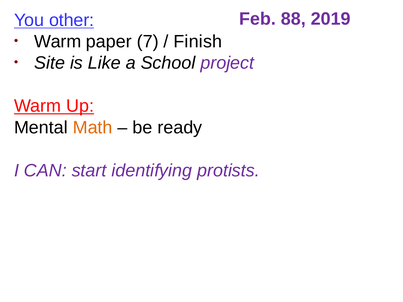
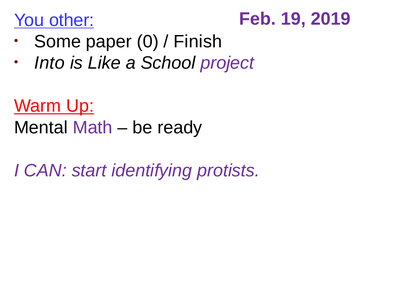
88: 88 -> 19 (293, 19)
Warm: Warm -> Some (58, 42)
7: 7 -> 0 (148, 42)
Site: Site -> Into (49, 63)
Math colour: orange -> purple (93, 128)
